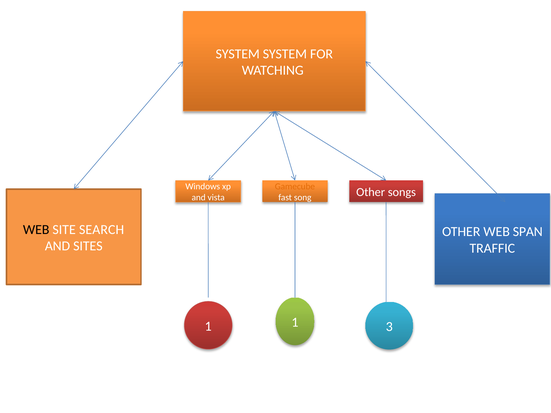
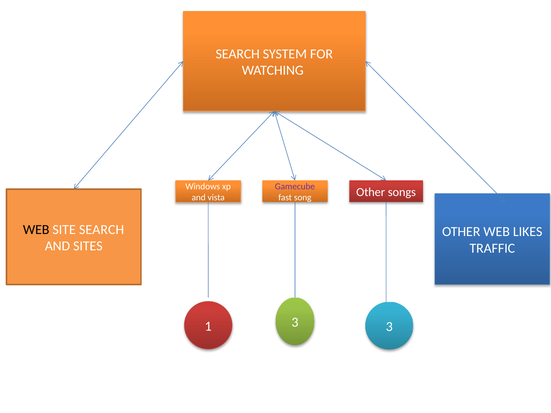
SYSTEM: SYSTEM -> SEARCH (238, 54)
Gamecube colour: orange -> purple (295, 187)
SPAN: SPAN -> LIKES (528, 232)
1 1: 1 -> 3 (295, 323)
